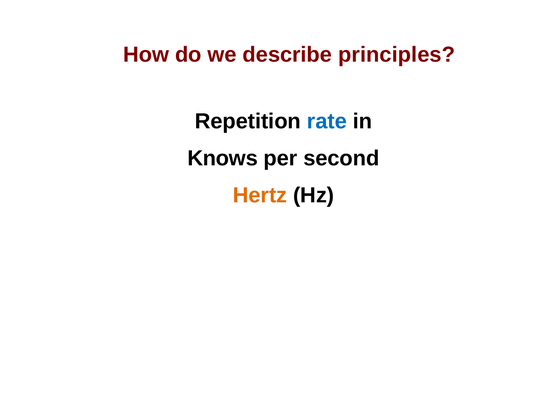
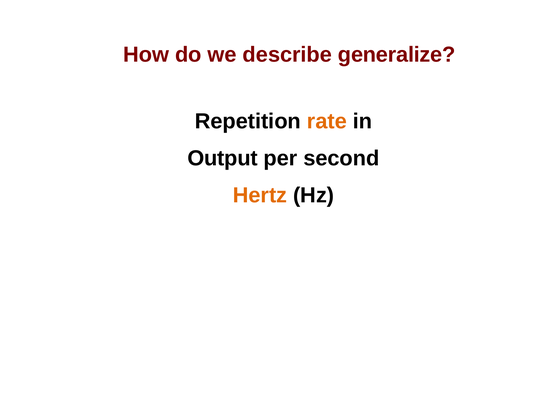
principles: principles -> generalize (397, 55)
rate colour: blue -> orange (327, 121)
Knows: Knows -> Output (223, 158)
